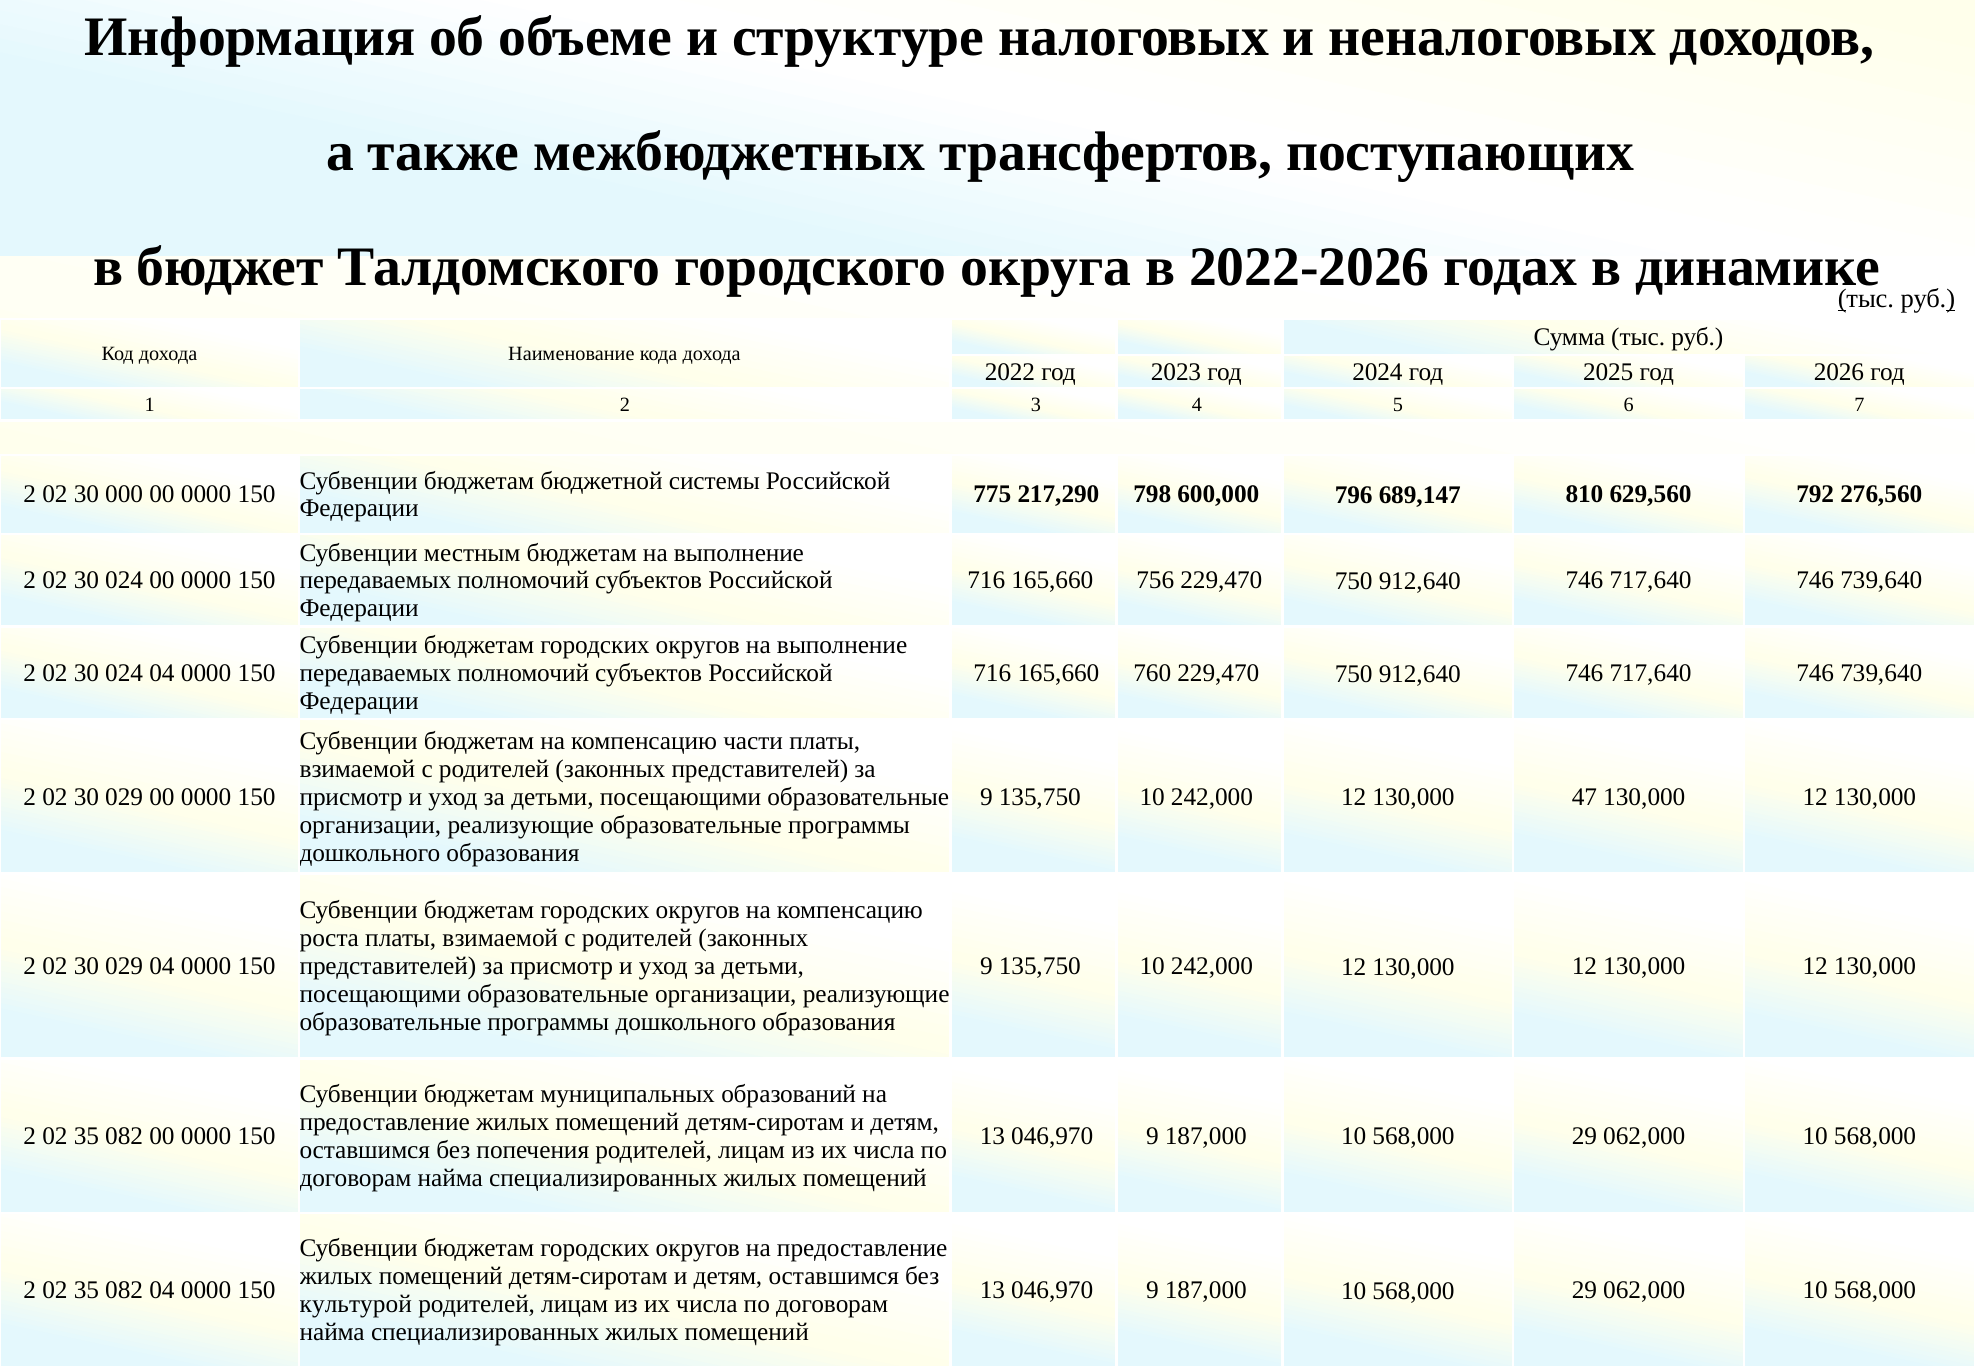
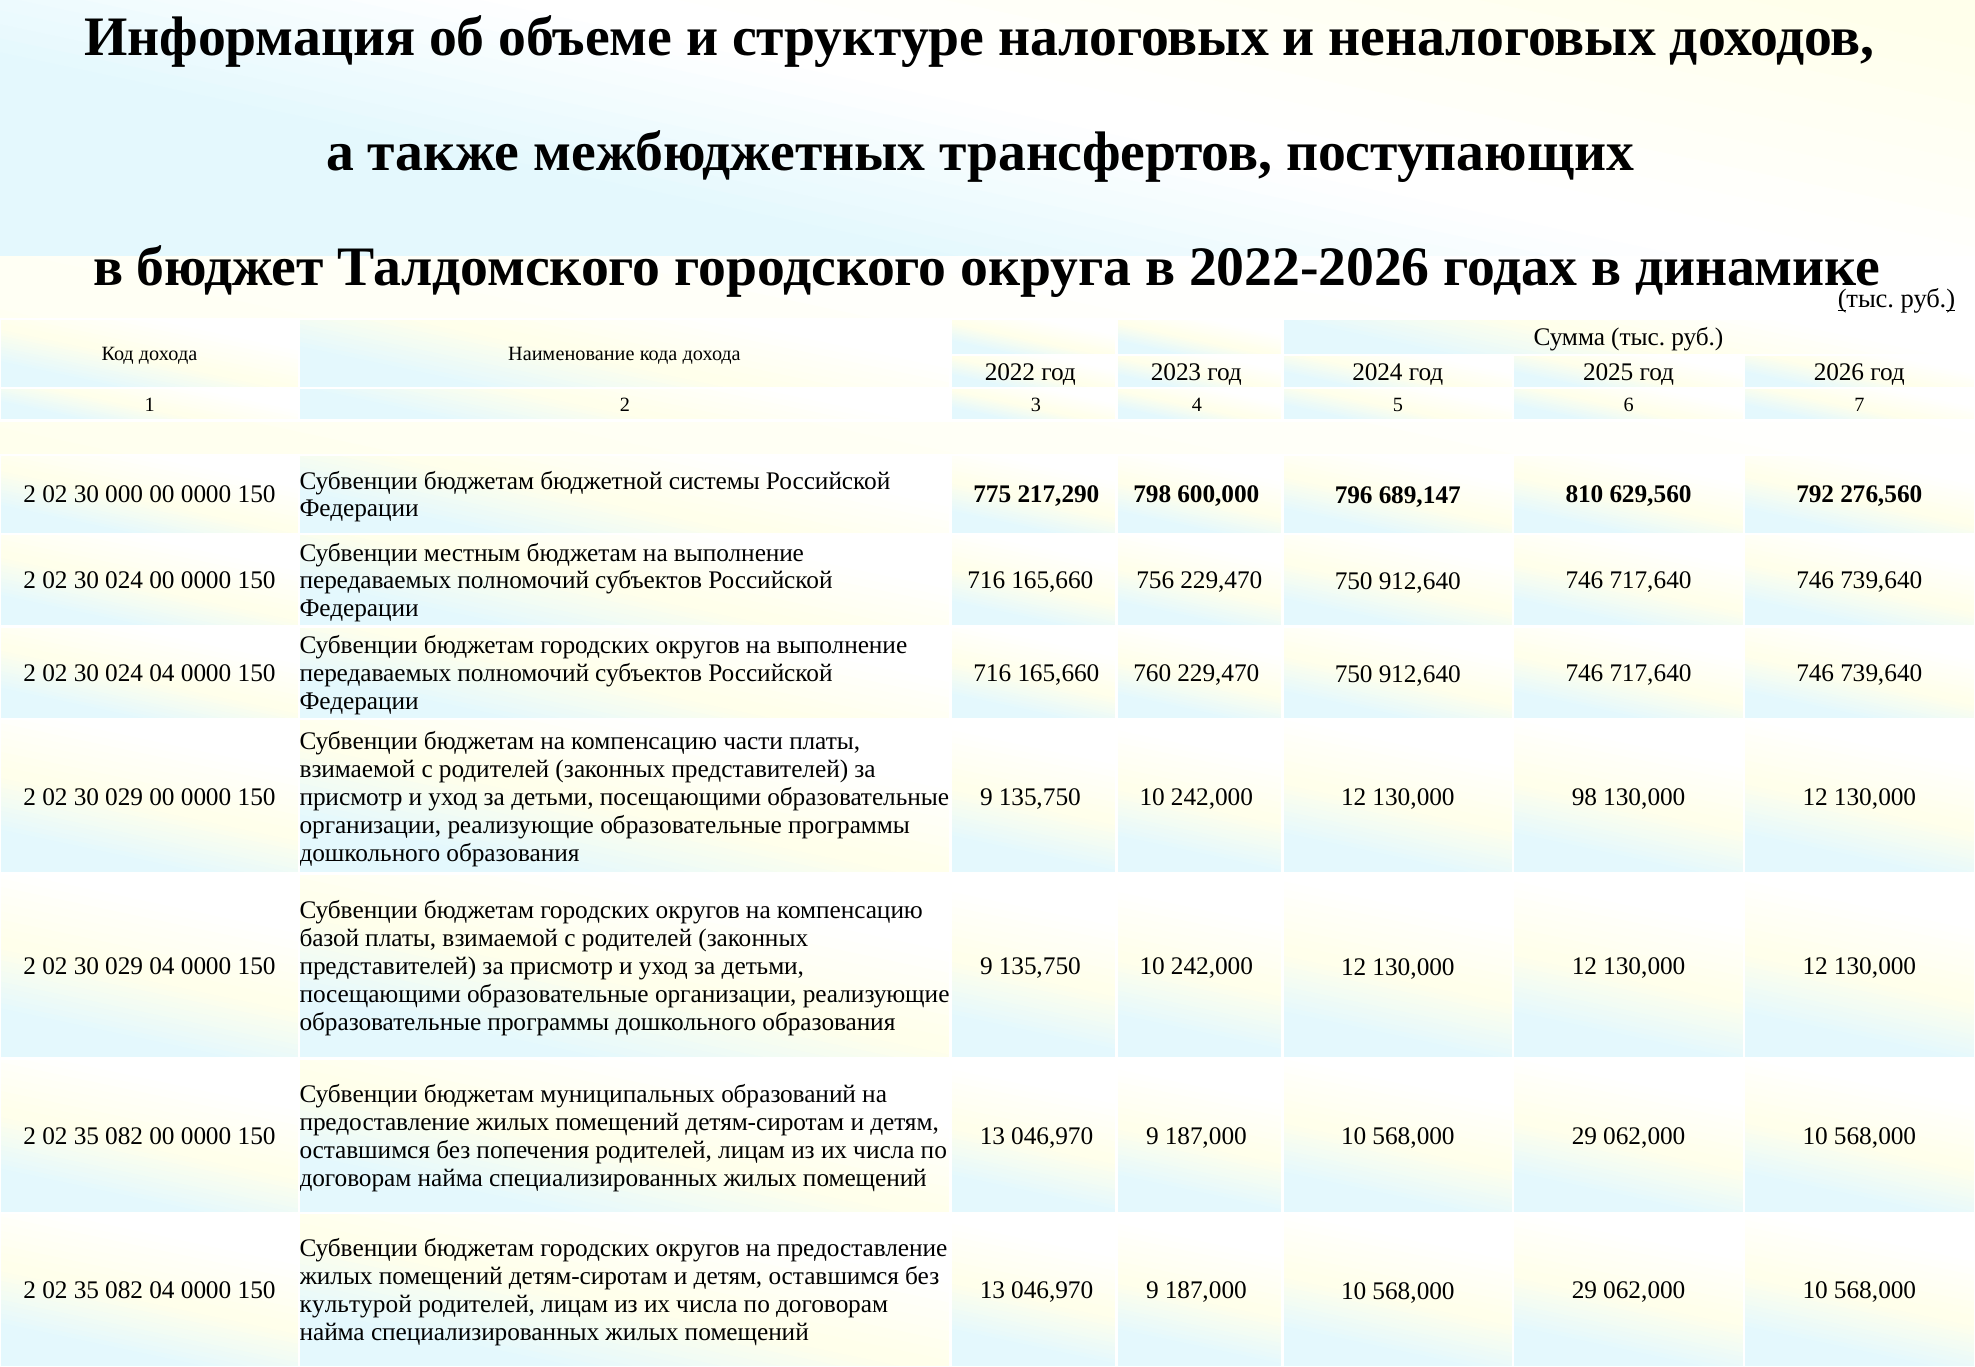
47: 47 -> 98 (1585, 797)
роста: роста -> базой (329, 939)
